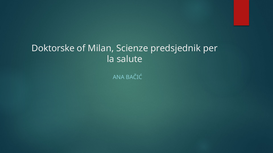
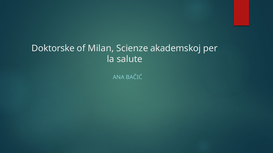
predsjednik: predsjednik -> akademskoj (176, 48)
